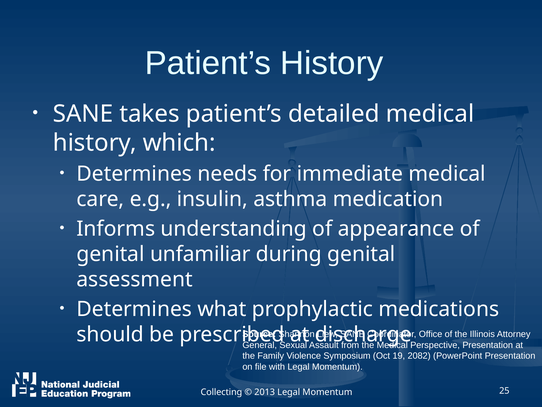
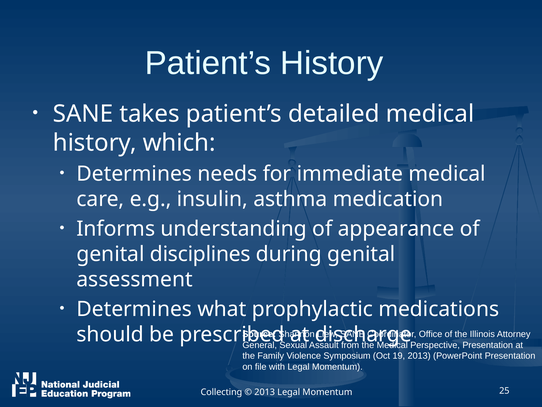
unfamiliar: unfamiliar -> disciplines (200, 254)
19 2082: 2082 -> 2013 (419, 355)
